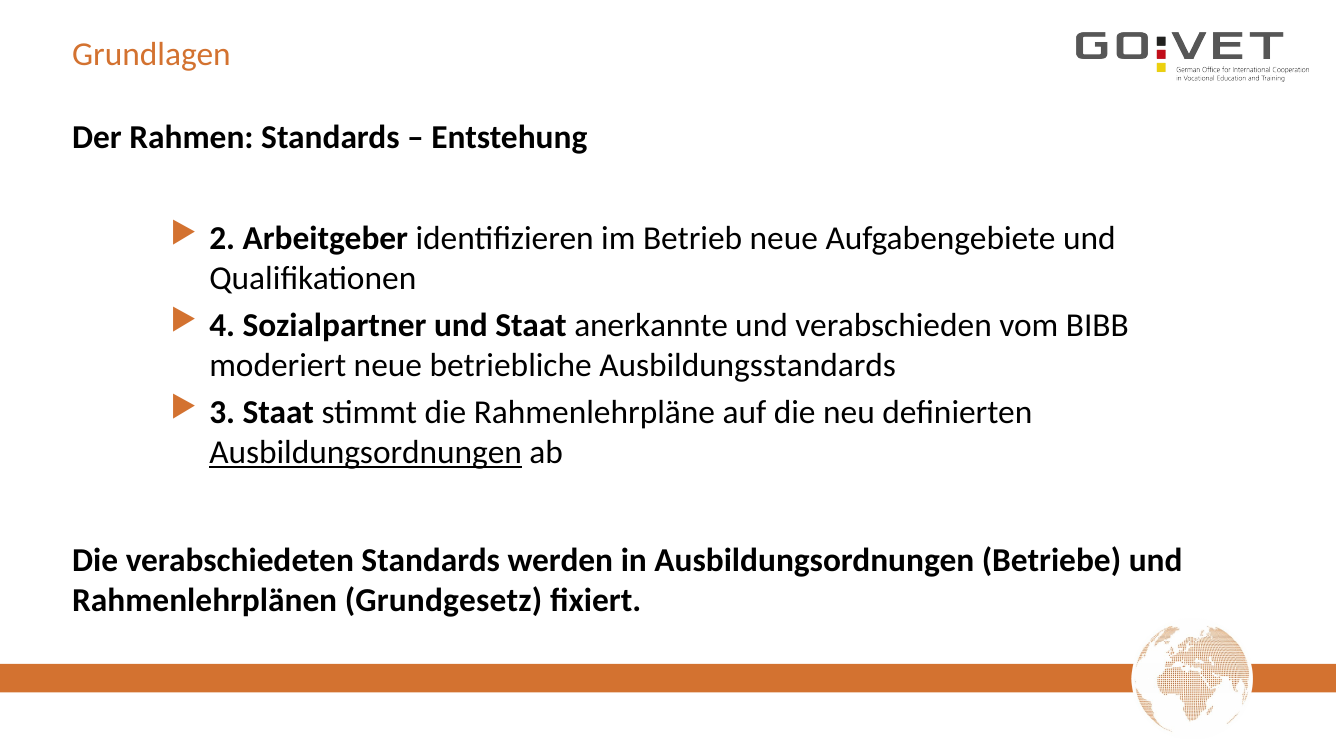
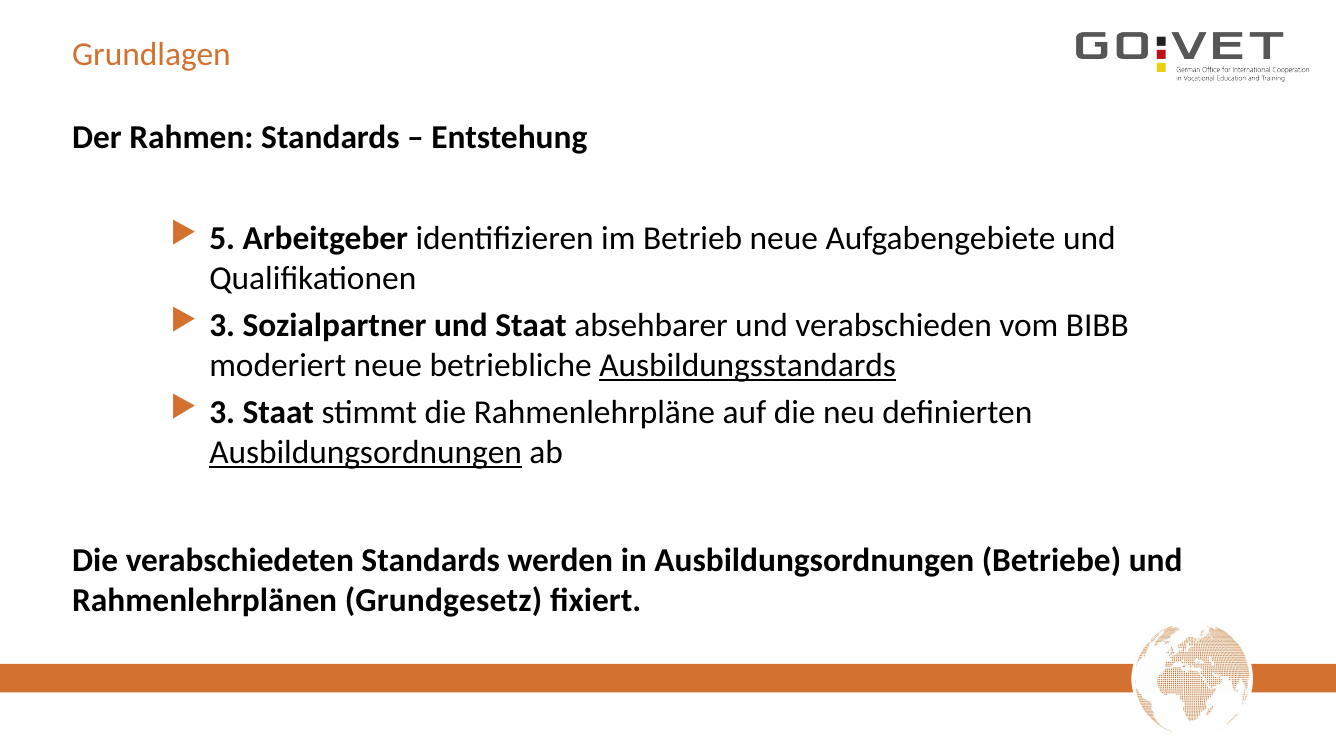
2: 2 -> 5 (222, 239)
4: 4 -> 3 (222, 326)
anerkannte: anerkannte -> absehbarer (651, 326)
Ausbildungsstandards underline: none -> present (748, 366)
